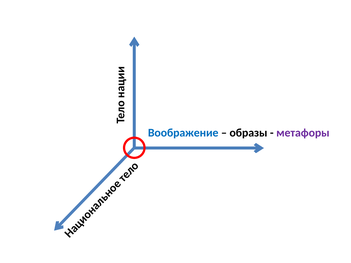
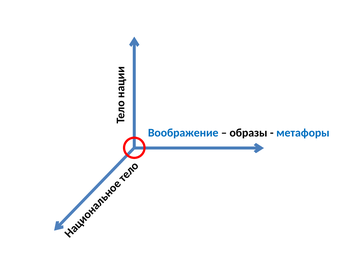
метафоры colour: purple -> blue (303, 133)
